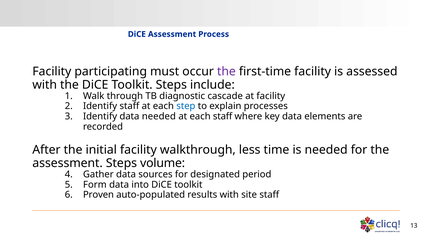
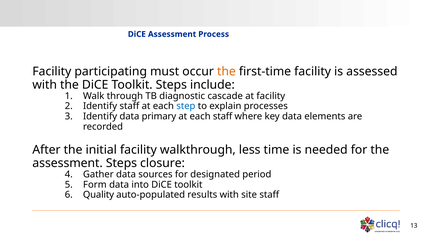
the colour: purple -> orange (226, 72)
data needed: needed -> primary (159, 116)
volume: volume -> closure (163, 163)
Proven: Proven -> Quality (98, 195)
